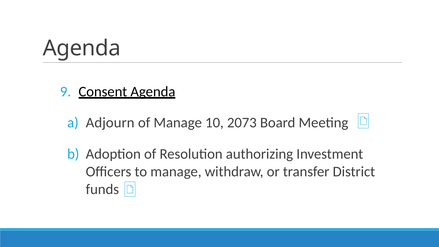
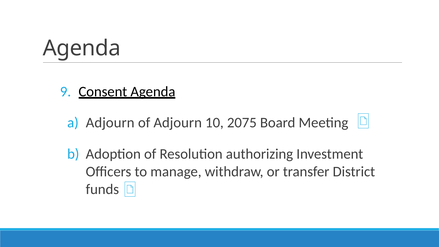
of Manage: Manage -> Adjourn (178, 123)
2073: 2073 -> 2075 (242, 123)
